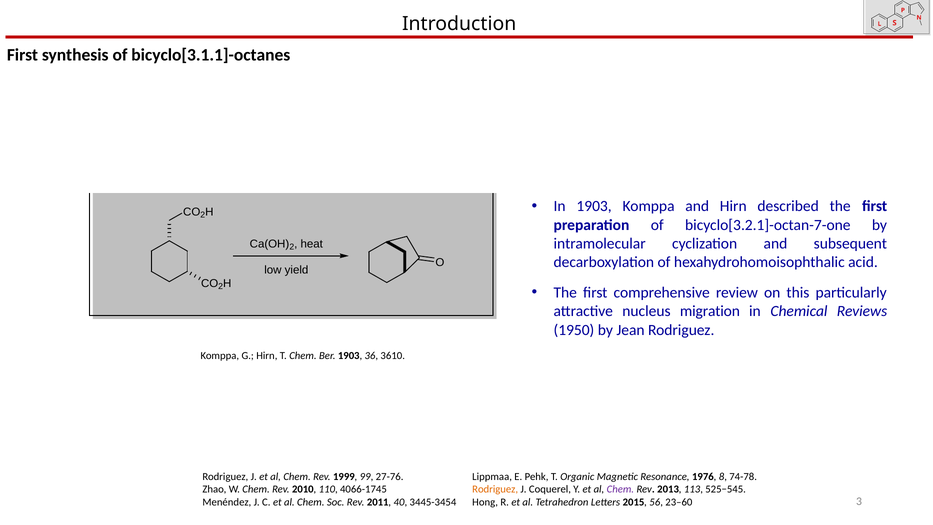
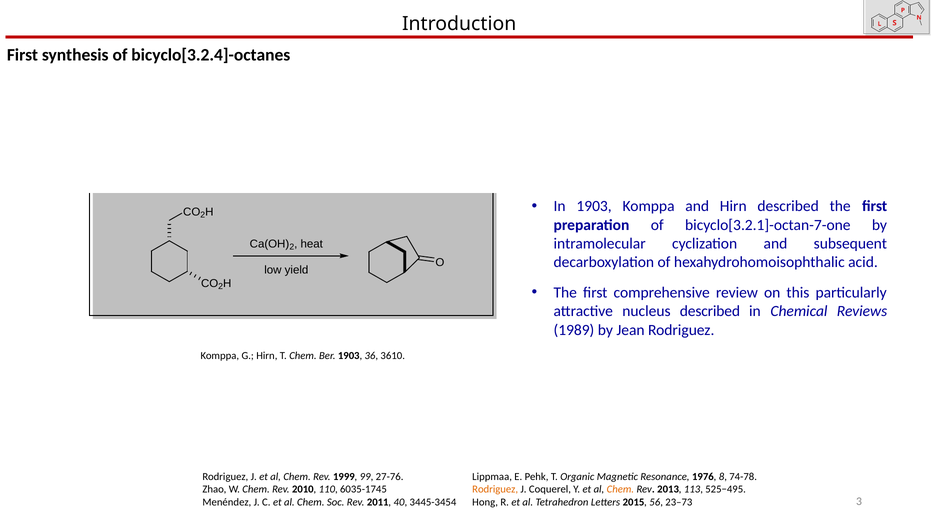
bicyclo[3.1.1]-octanes: bicyclo[3.1.1]-octanes -> bicyclo[3.2.4]-octanes (211, 55)
nucleus migration: migration -> described (710, 311)
1950: 1950 -> 1989 (574, 330)
4066-1745: 4066-1745 -> 6035-1745 (363, 489)
Chem colour: purple -> orange (620, 489)
525−545: 525−545 -> 525−495 (726, 489)
23–60: 23–60 -> 23–73 (679, 502)
